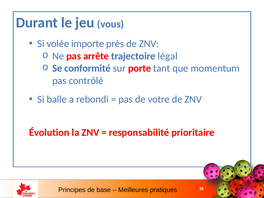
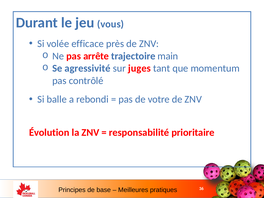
importe: importe -> efficace (88, 44)
légal: légal -> main (168, 56)
conformité: conformité -> agressivité (88, 68)
porte: porte -> juges (139, 68)
